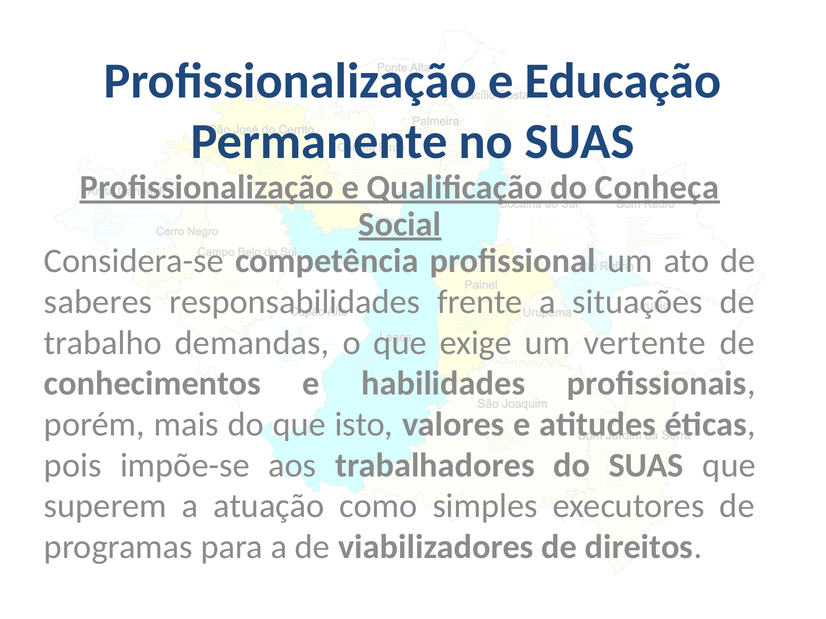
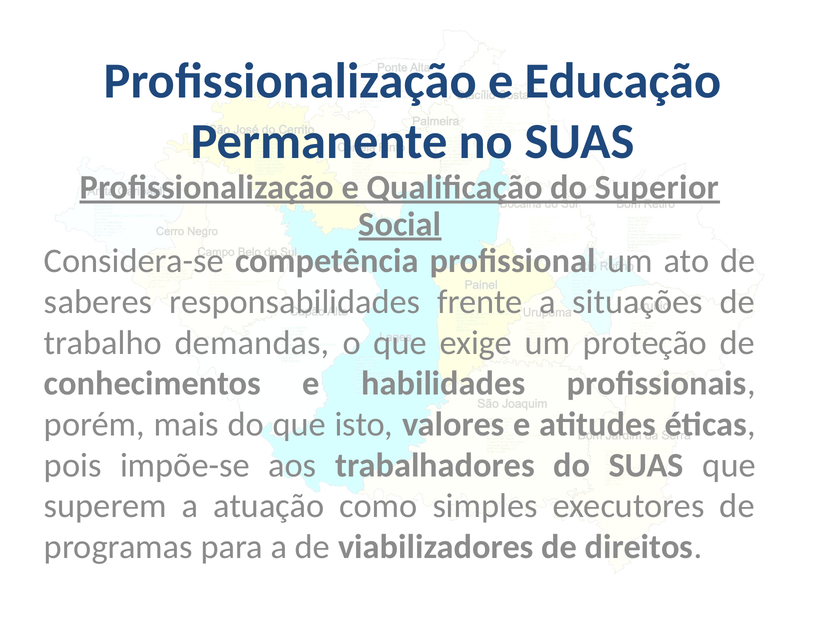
Conheça: Conheça -> Superior (657, 187)
vertente: vertente -> proteção (645, 343)
